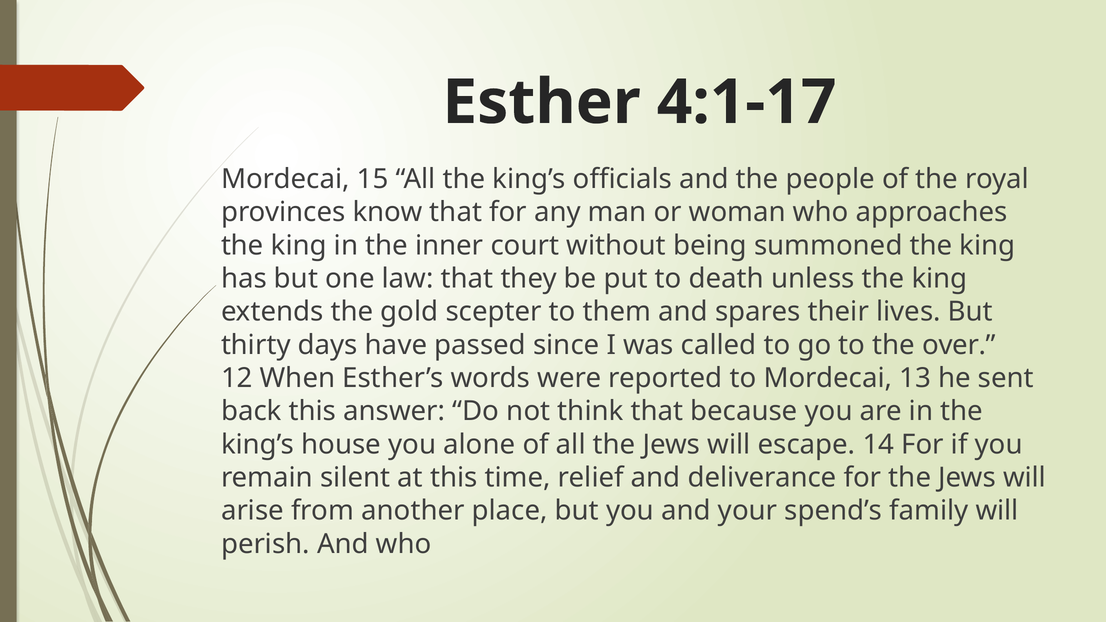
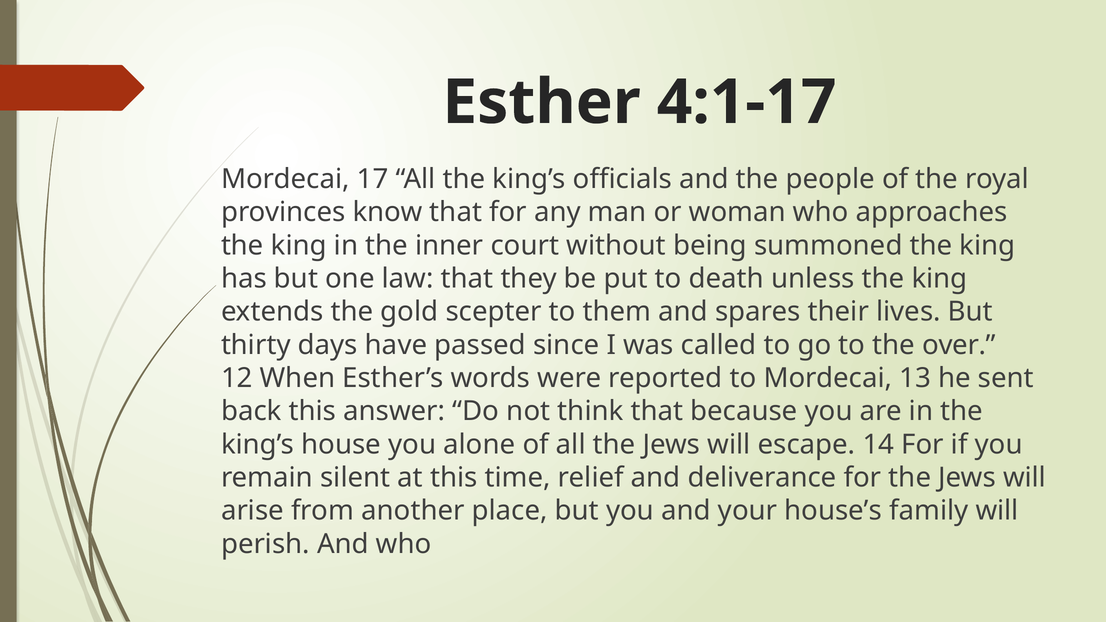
15: 15 -> 17 (373, 179)
spend’s: spend’s -> house’s (833, 511)
